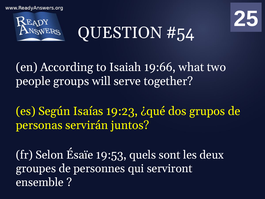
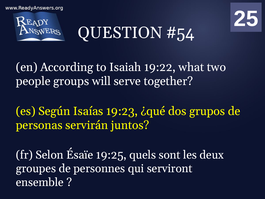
19:66: 19:66 -> 19:22 (160, 67)
19:53: 19:53 -> 19:25 (111, 155)
